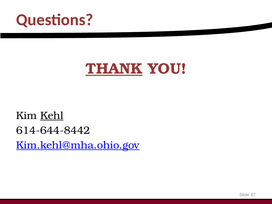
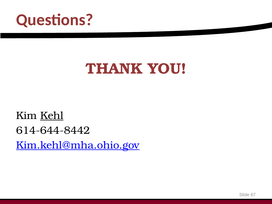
THANK underline: present -> none (114, 69)
